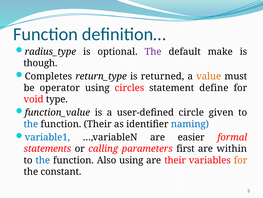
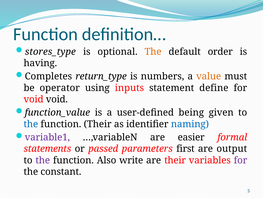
radius_type: radius_type -> stores_type (50, 51)
The colour: purple -> orange (153, 51)
make: make -> order (220, 51)
though: though -> having (40, 63)
returned: returned -> numbers (162, 76)
circles: circles -> inputs (129, 88)
void type: type -> void (57, 99)
circle: circle -> being (191, 112)
variable1 colour: blue -> purple (47, 137)
calling: calling -> passed (103, 148)
within: within -> output (232, 148)
the colour: blue -> purple (43, 160)
Also using: using -> write (131, 160)
for colour: orange -> purple (241, 160)
